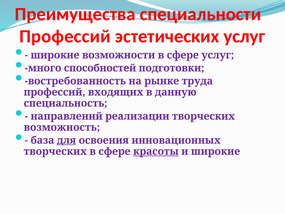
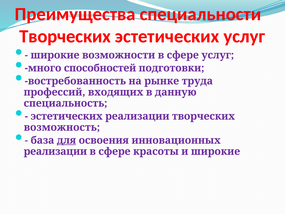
Профессий: Профессий -> Творческих (65, 36)
направлений: направлений -> эстетических (67, 116)
творческих: творческих -> реализации (55, 151)
красоты underline: present -> none (156, 151)
